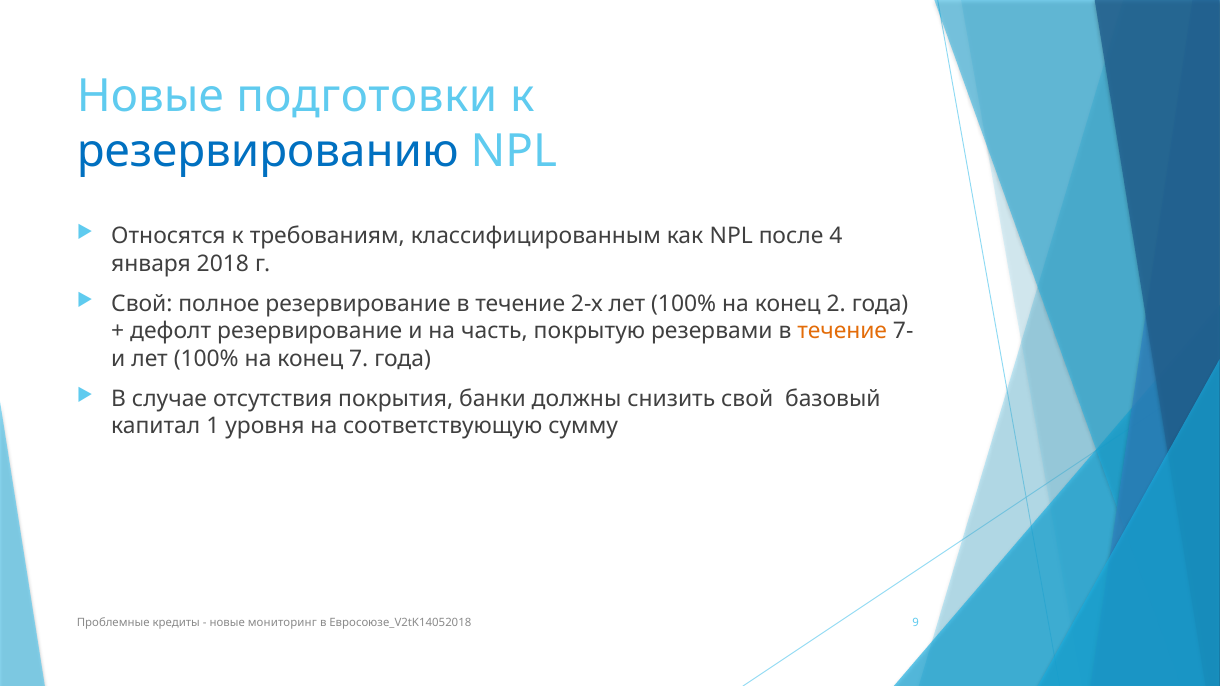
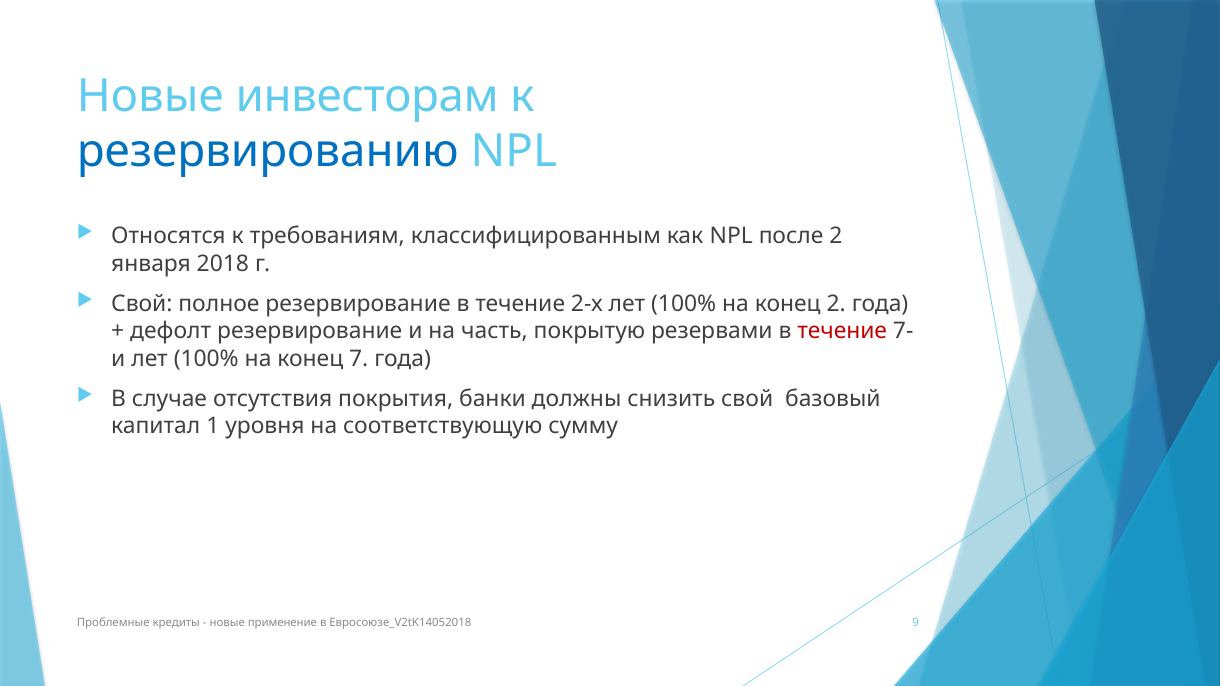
подготовки: подготовки -> инвесторам (367, 96)
после 4: 4 -> 2 (836, 236)
течение colour: orange -> red (842, 331)
мониторинг: мониторинг -> применение (282, 623)
